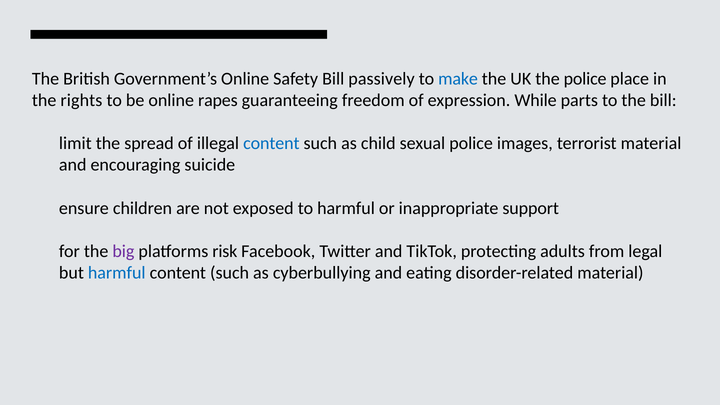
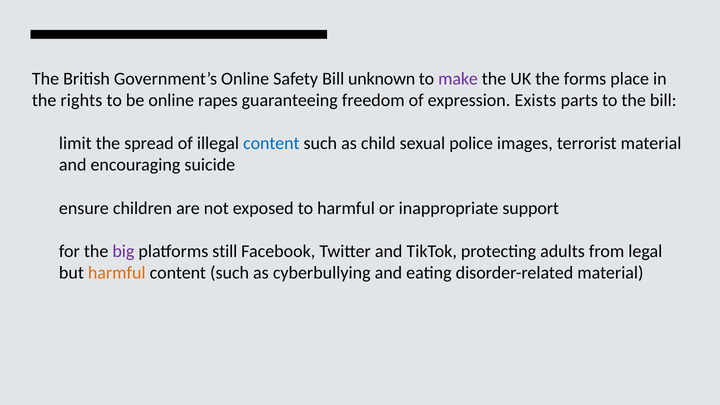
passively: passively -> unknown (382, 79)
make colour: blue -> purple (458, 79)
the police: police -> forms (585, 79)
While: While -> Exists (535, 100)
risk: risk -> still (225, 251)
harmful colour: blue -> orange (117, 273)
